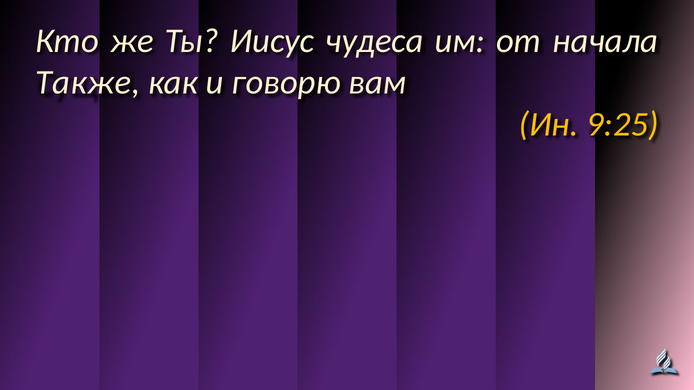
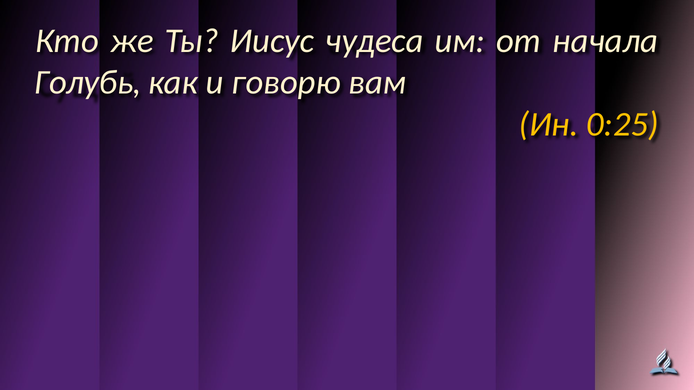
Также: Также -> Голубь (88, 83)
9:25: 9:25 -> 0:25 (622, 124)
